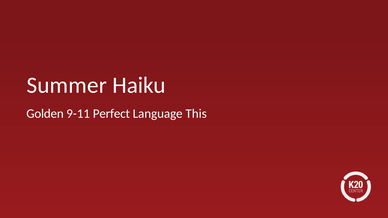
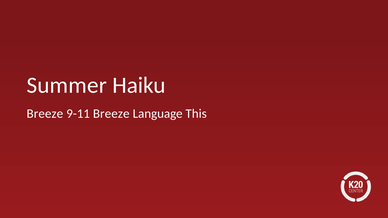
Golden: Golden -> Breeze (45, 114)
9-11 Perfect: Perfect -> Breeze (111, 114)
